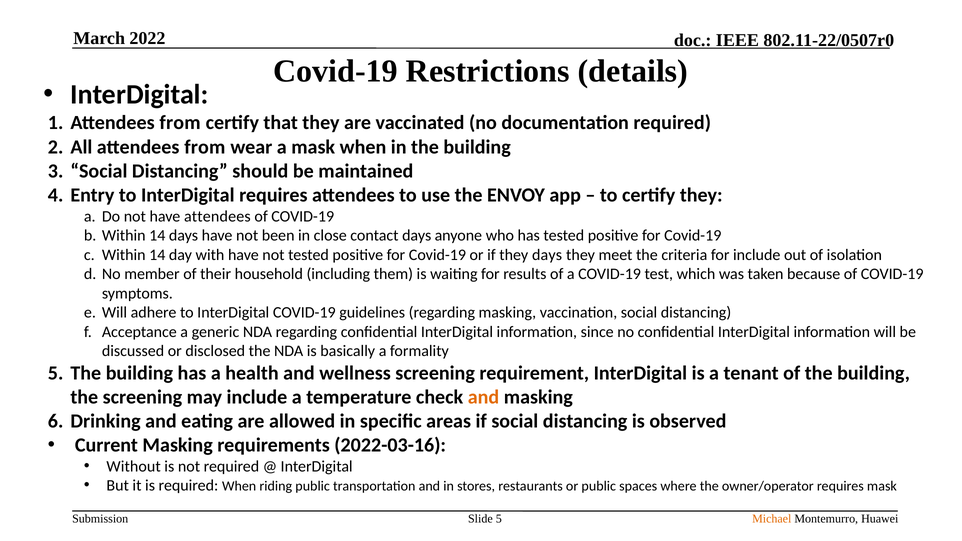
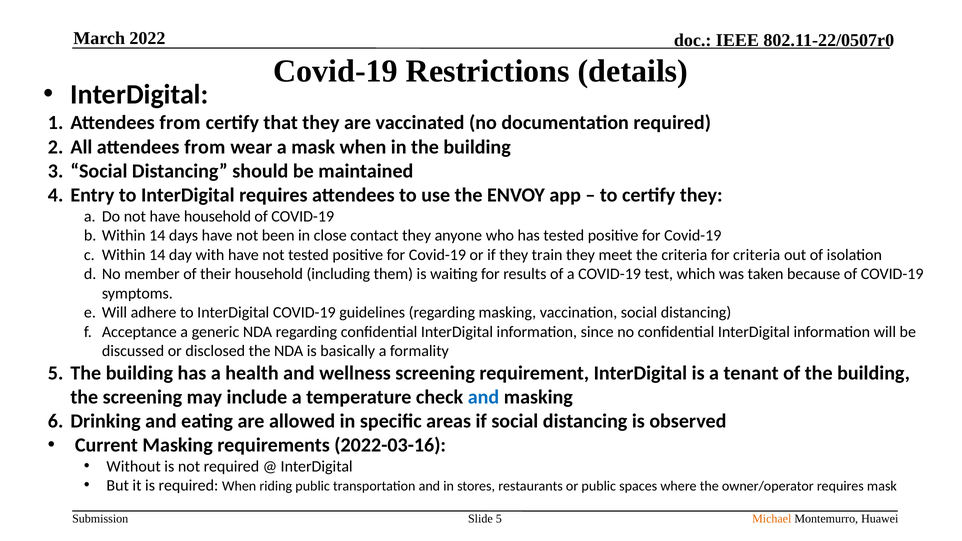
have attendees: attendees -> household (217, 216)
contact days: days -> they (417, 236)
they days: days -> train (547, 255)
for include: include -> criteria (757, 255)
and colour: orange -> blue (483, 397)
